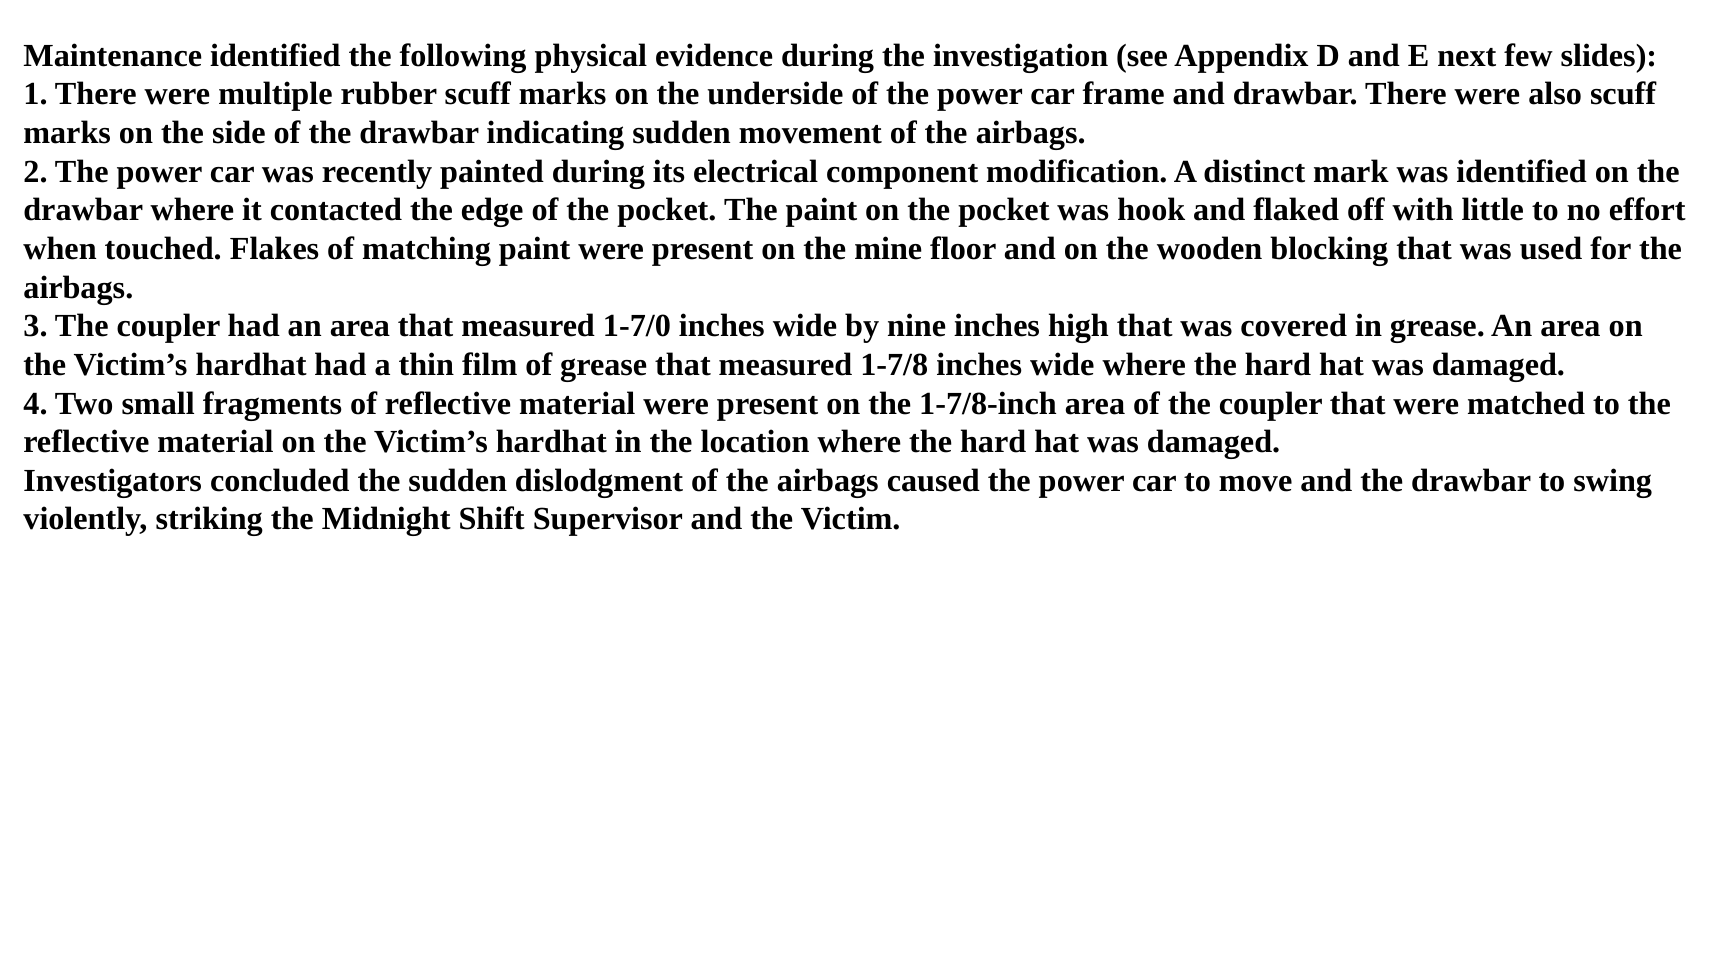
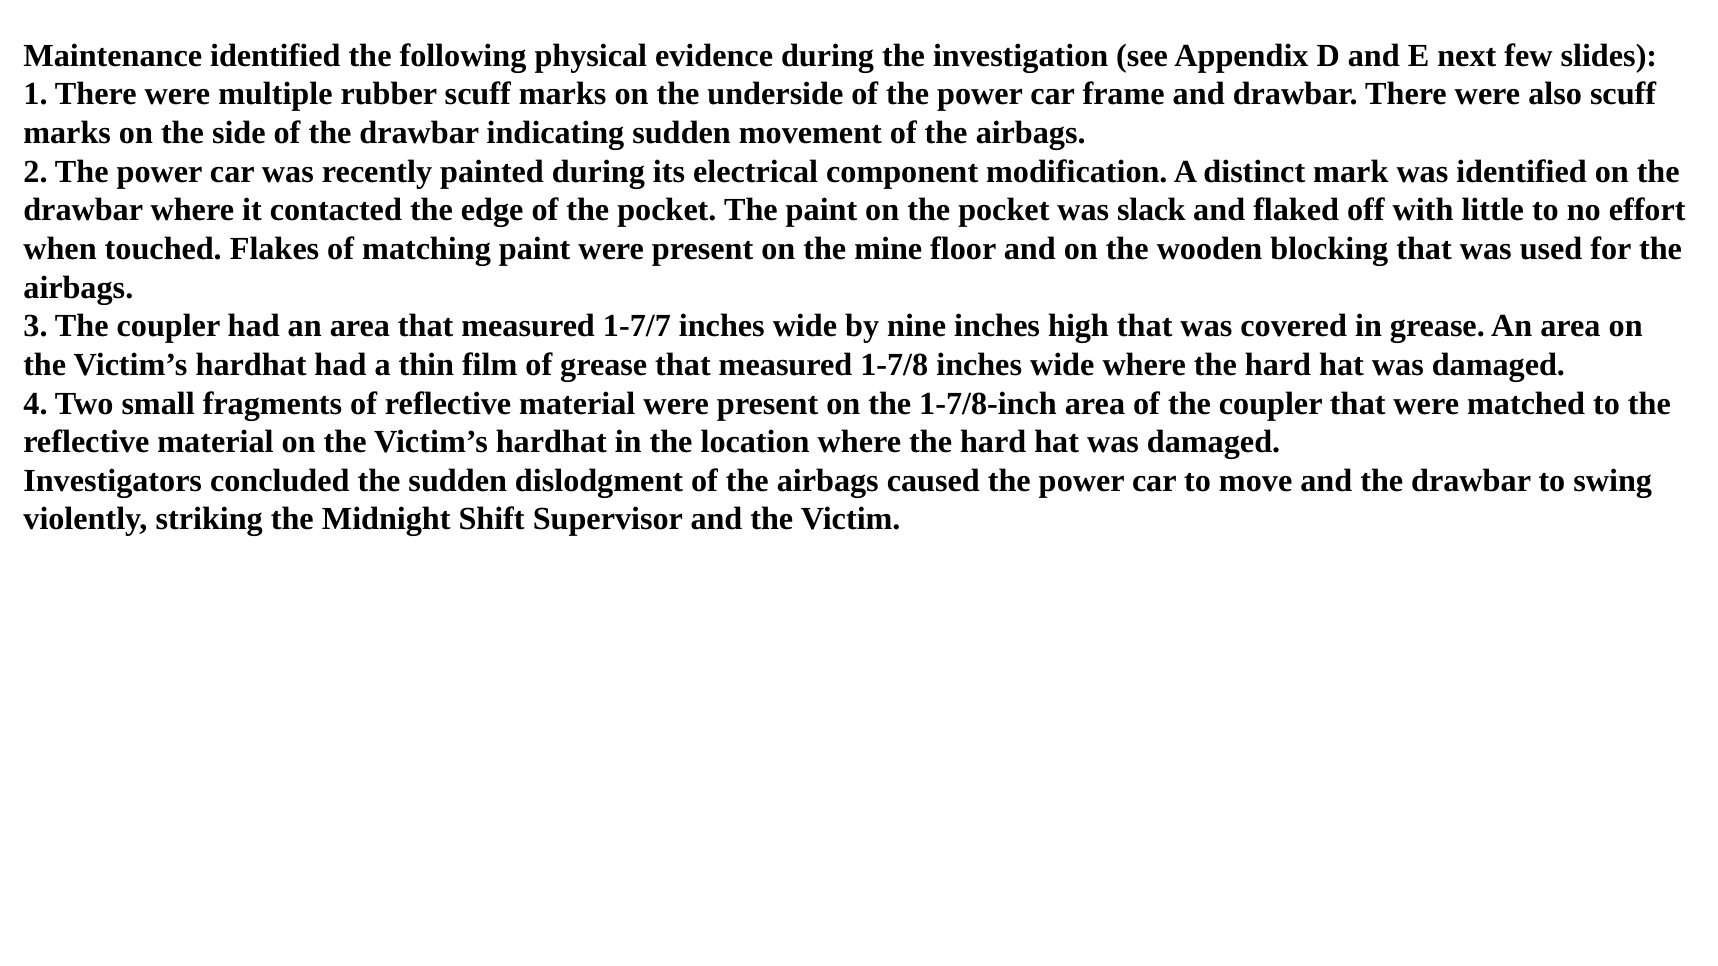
hook: hook -> slack (1151, 210)
1-7/0: 1-7/0 -> 1-7/7 (637, 326)
